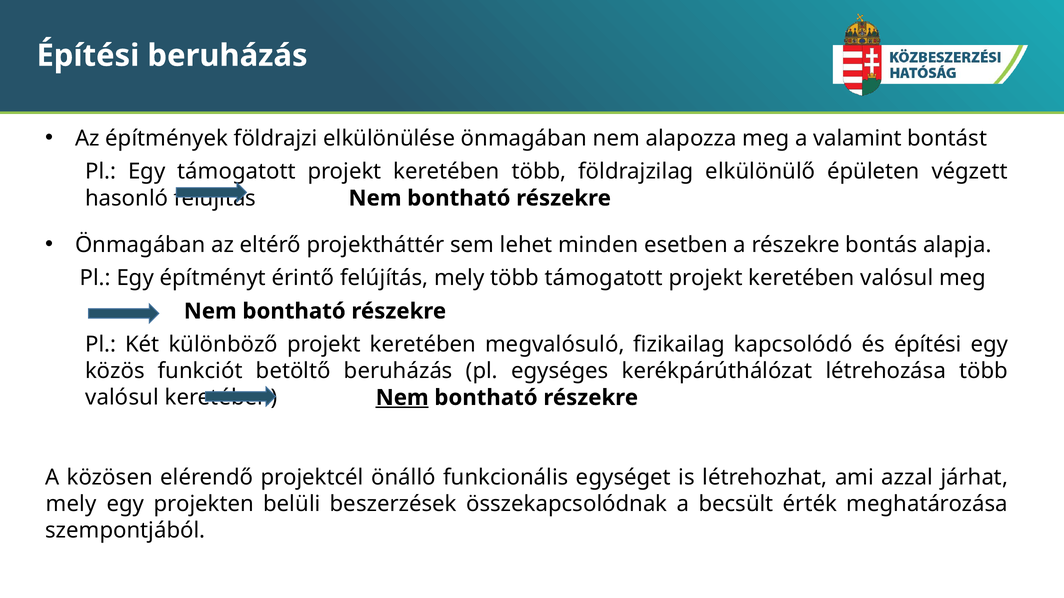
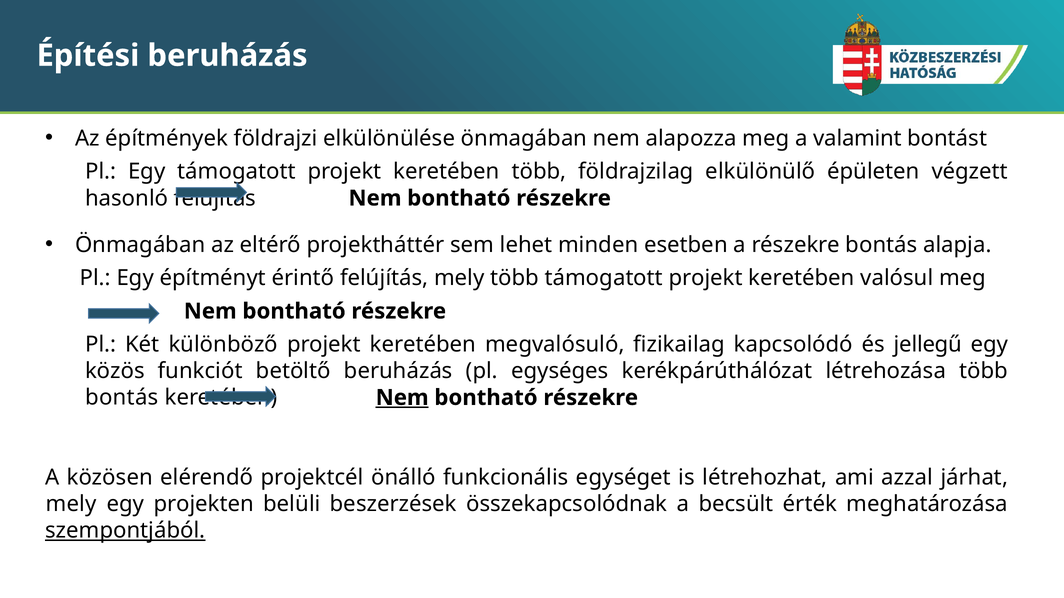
és építési: építési -> jellegű (928, 345)
valósul: valósul -> bontás (122, 398)
szempontjából underline: none -> present (125, 531)
